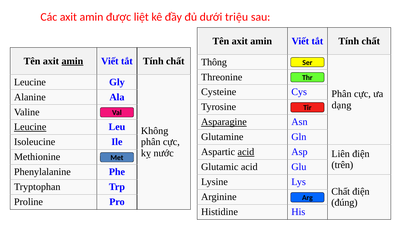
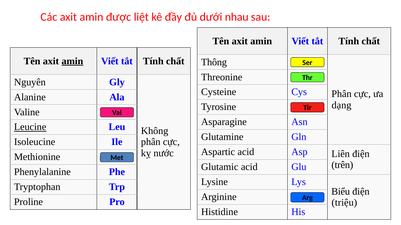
triệu: triệu -> nhau (237, 17)
Leucine: Leucine -> Nguyên (30, 82)
Asparagine underline: present -> none (224, 122)
acid underline: present -> none (246, 152)
Chất: Chất -> Biểu (341, 192)
đúng: đúng -> triệu (344, 203)
